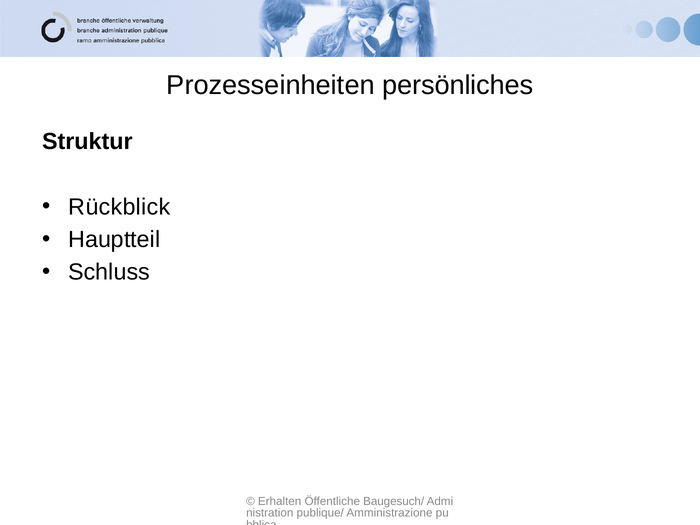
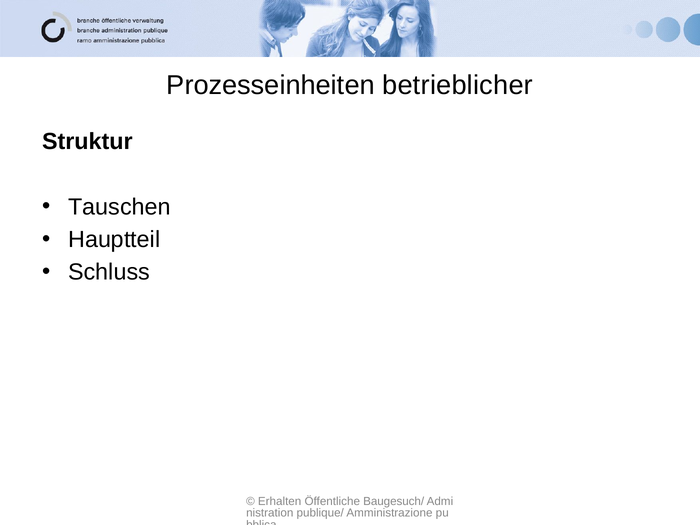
persönliches: persönliches -> betrieblicher (458, 85)
Rückblick: Rückblick -> Tauschen (119, 207)
